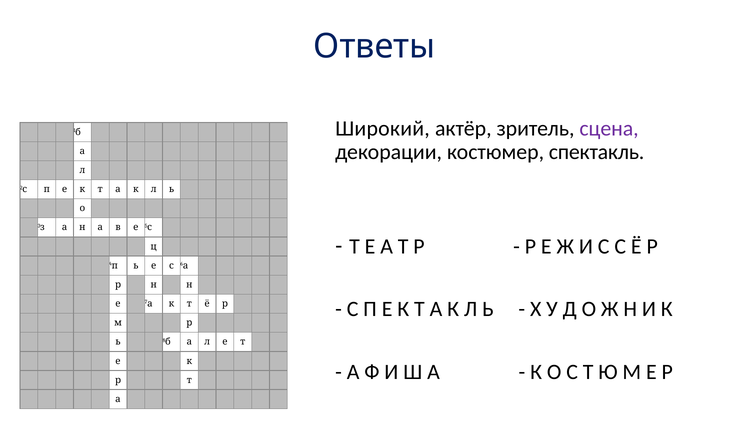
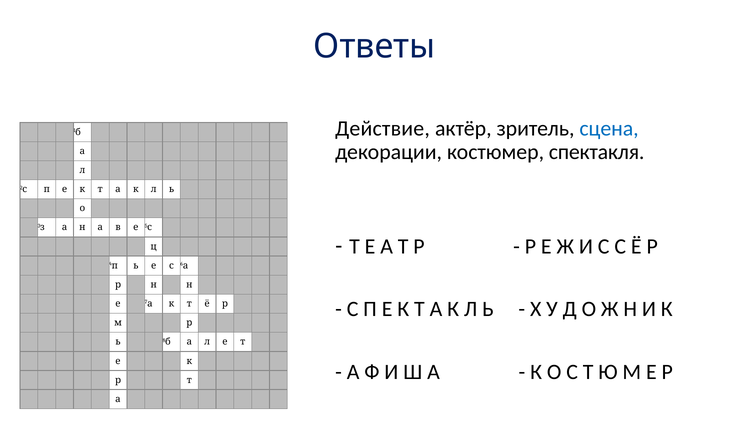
Широкий: Широкий -> Действие (383, 128)
сцена colour: purple -> blue (609, 128)
спектакль: спектакль -> спектакля (597, 152)
